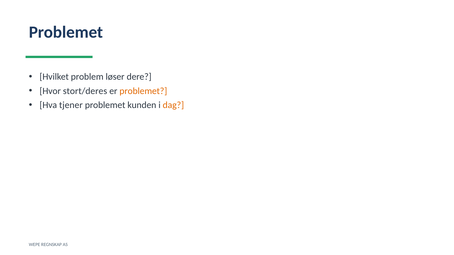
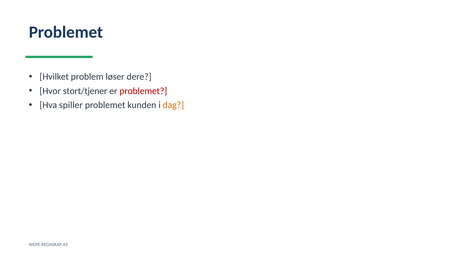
stort/deres: stort/deres -> stort/tjener (85, 91)
problemet colour: orange -> red (143, 91)
tjener: tjener -> spiller (71, 105)
